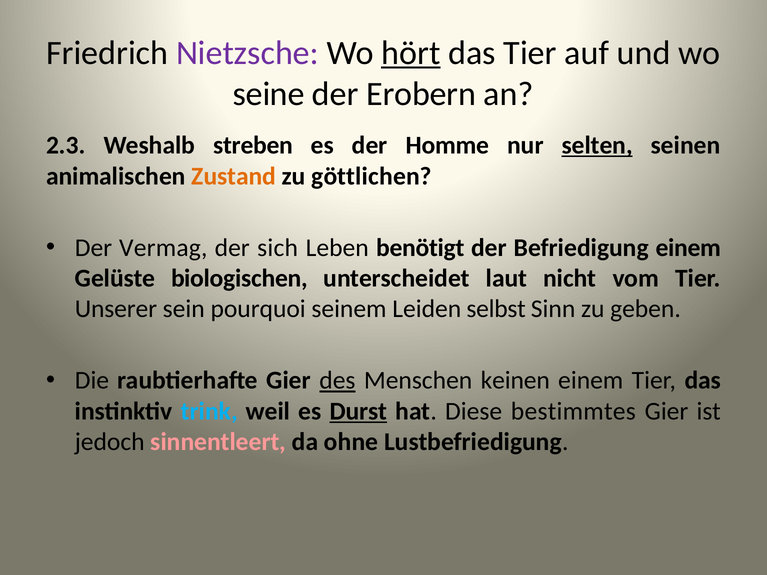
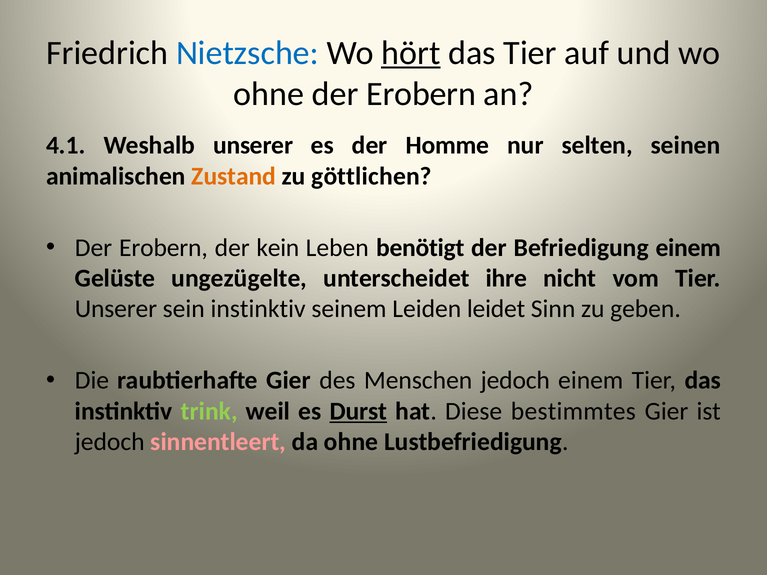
Nietzsche colour: purple -> blue (247, 53)
seine: seine -> ohne (269, 94)
2.3: 2.3 -> 4.1 (66, 146)
Weshalb streben: streben -> unserer (253, 146)
selten underline: present -> none (597, 146)
Vermag: Vermag -> Erobern (163, 248)
sich: sich -> kein (278, 248)
biologischen: biologischen -> ungezügelte (239, 278)
laut: laut -> ihre (507, 278)
sein pourquoi: pourquoi -> instinktiv (258, 309)
selbst: selbst -> leidet (496, 309)
des underline: present -> none (337, 381)
Menschen keinen: keinen -> jedoch (515, 381)
trink colour: light blue -> light green (209, 411)
